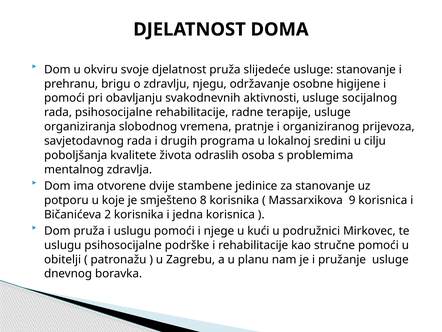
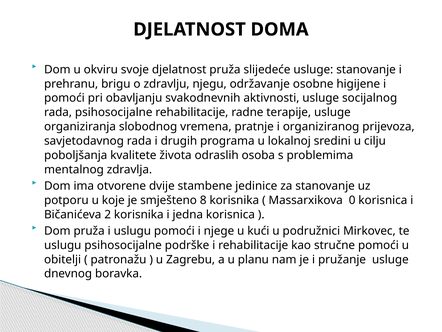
9: 9 -> 0 (352, 200)
